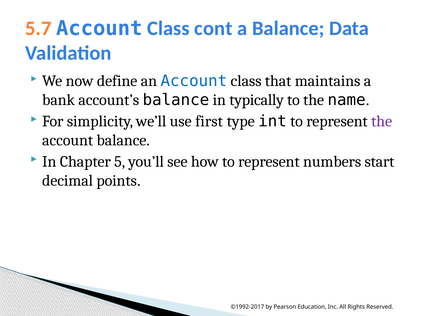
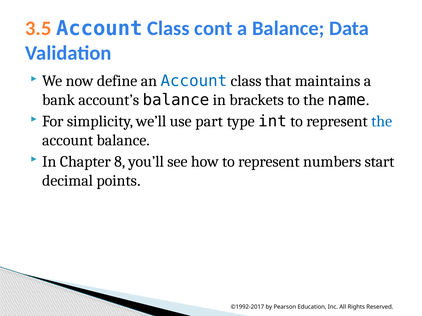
5.7: 5.7 -> 3.5 (38, 28)
typically: typically -> brackets (257, 100)
first: first -> part (209, 121)
the colour: purple -> blue (382, 121)
5: 5 -> 8 (120, 162)
